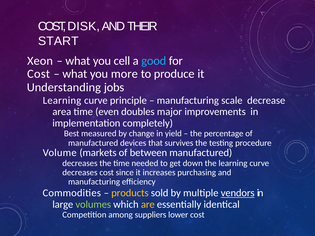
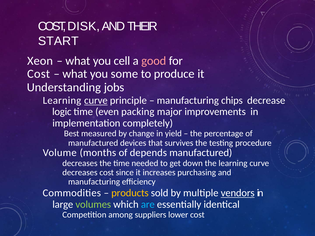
good colour: light blue -> pink (154, 61)
more: more -> some (124, 74)
curve underline: none -> present (96, 101)
scale: scale -> chips (232, 101)
area: area -> logic (62, 112)
doubles: doubles -> packing (138, 112)
markets: markets -> months (98, 153)
between: between -> depends (148, 153)
are colour: yellow -> light blue (148, 205)
